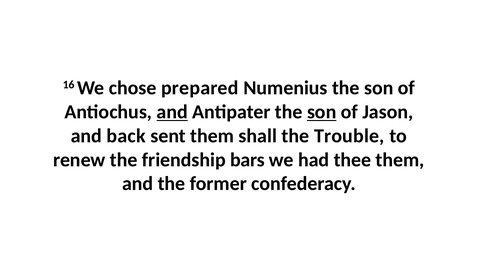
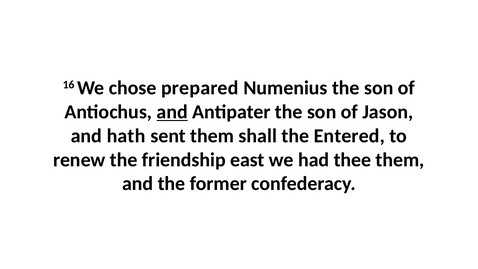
son underline: present -> none (322, 112)
back: back -> hath (126, 136)
Trouble: Trouble -> Entered (349, 136)
bars: bars -> east (247, 160)
